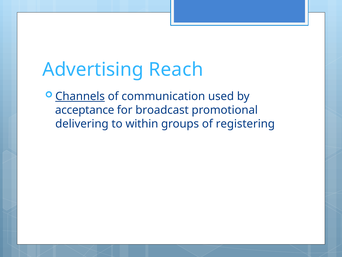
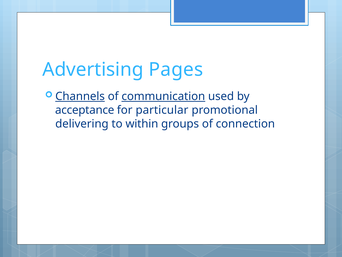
Reach: Reach -> Pages (176, 69)
communication underline: none -> present (163, 96)
broadcast: broadcast -> particular (162, 110)
registering: registering -> connection (245, 124)
